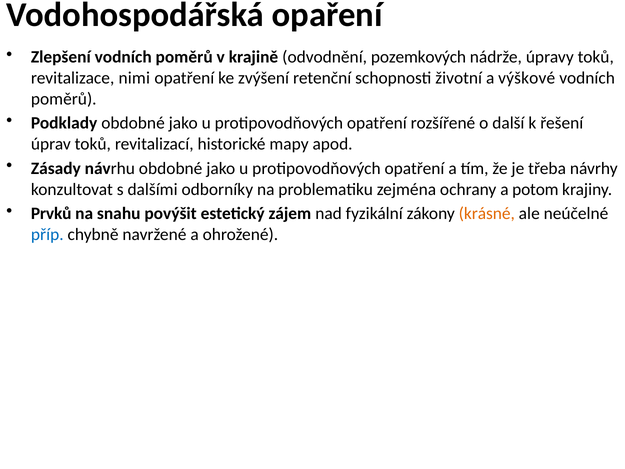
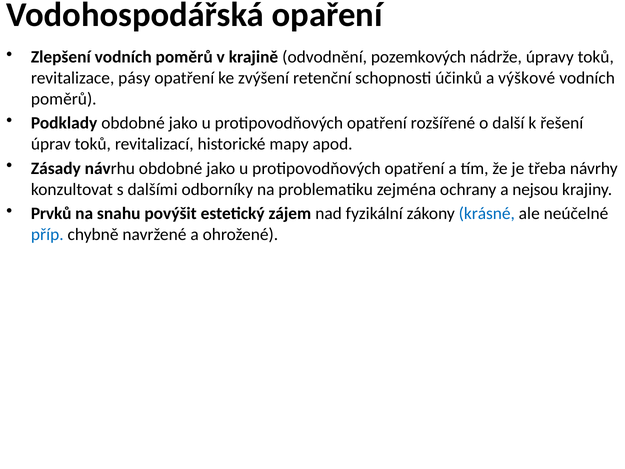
nimi: nimi -> pásy (134, 78)
životní: životní -> účinků (459, 78)
potom: potom -> nejsou (535, 189)
krásné colour: orange -> blue (487, 213)
